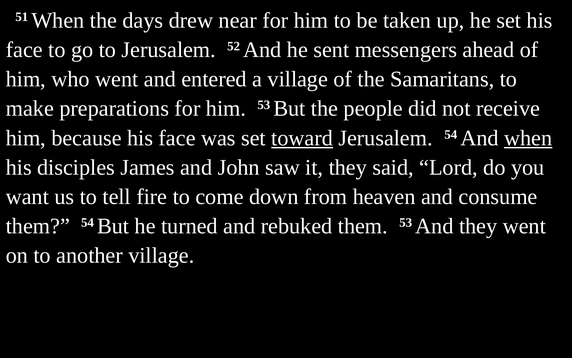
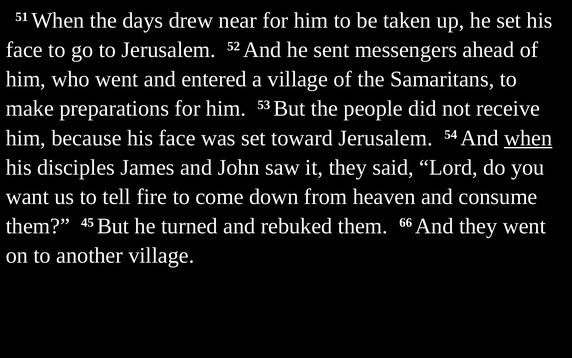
toward underline: present -> none (302, 138)
them 54: 54 -> 45 (87, 222)
them 53: 53 -> 66 (406, 222)
